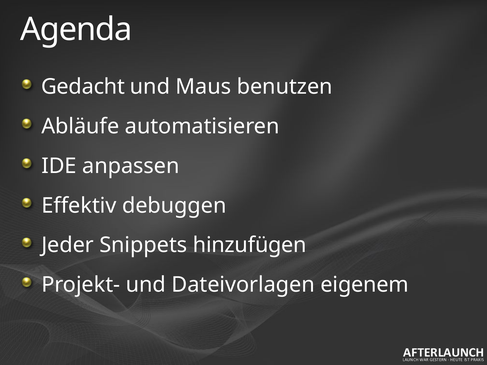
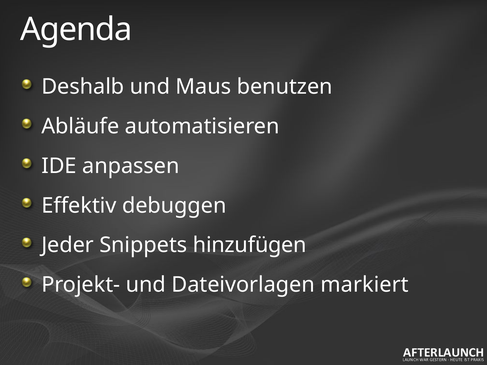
Gedacht: Gedacht -> Deshalb (83, 87)
eigenem: eigenem -> markiert (365, 285)
